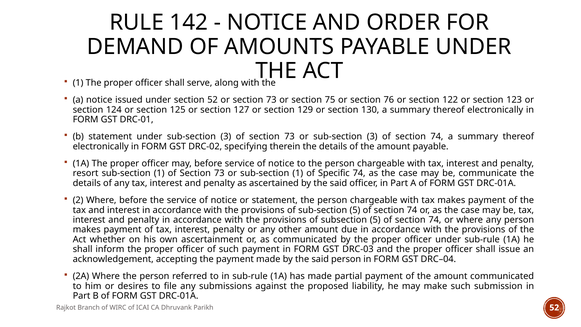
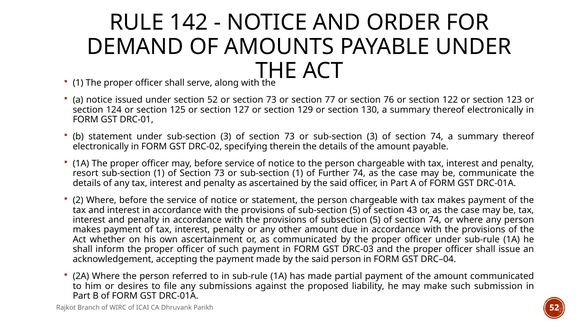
75: 75 -> 77 (330, 100)
Specific: Specific -> Further (334, 173)
74: 74 -> 43 (412, 210)
